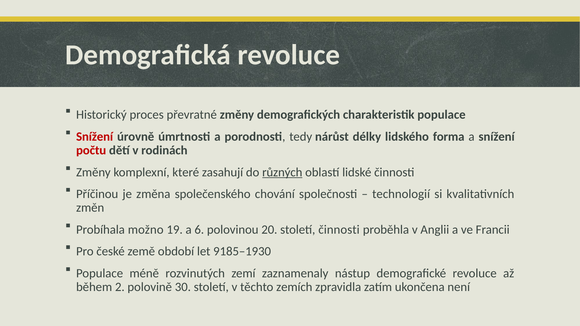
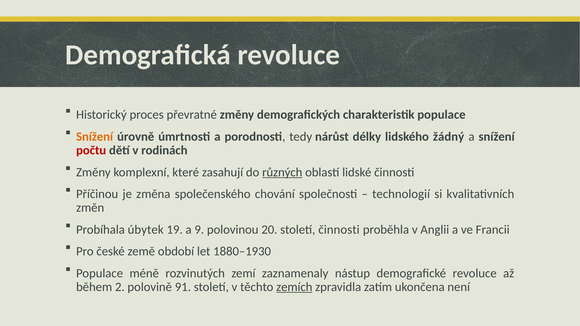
Snížení colour: red -> orange (95, 137)
forma: forma -> žádný (449, 137)
možno: možno -> úbytek (146, 230)
6: 6 -> 9 (199, 230)
9185–1930: 9185–1930 -> 1880–1930 (242, 252)
30: 30 -> 91 (183, 287)
zemích underline: none -> present (294, 287)
